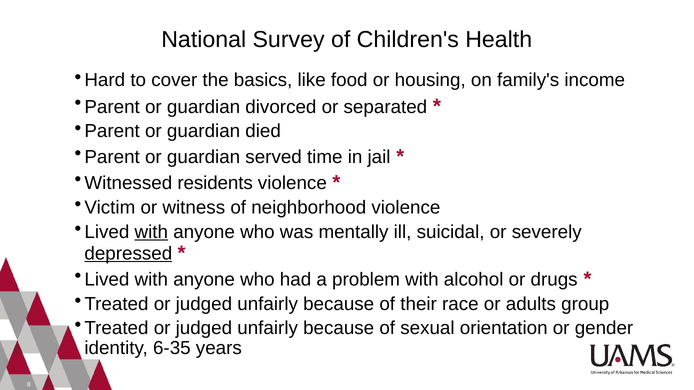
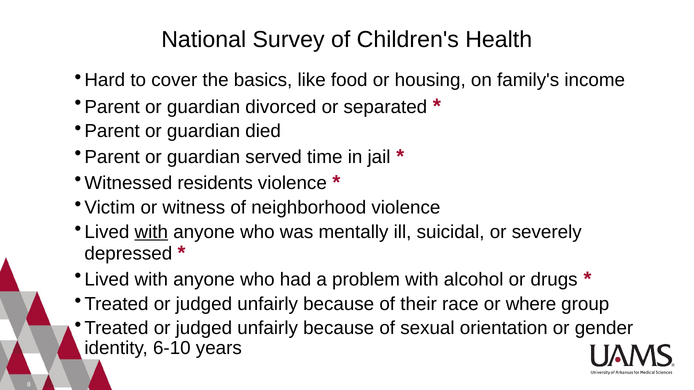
depressed underline: present -> none (128, 254)
adults: adults -> where (531, 304)
6-35: 6-35 -> 6-10 (172, 349)
